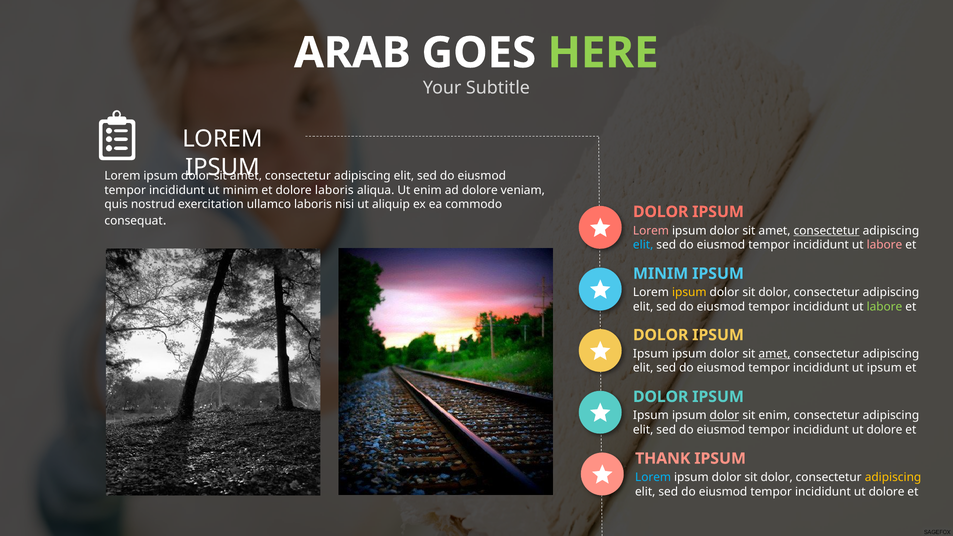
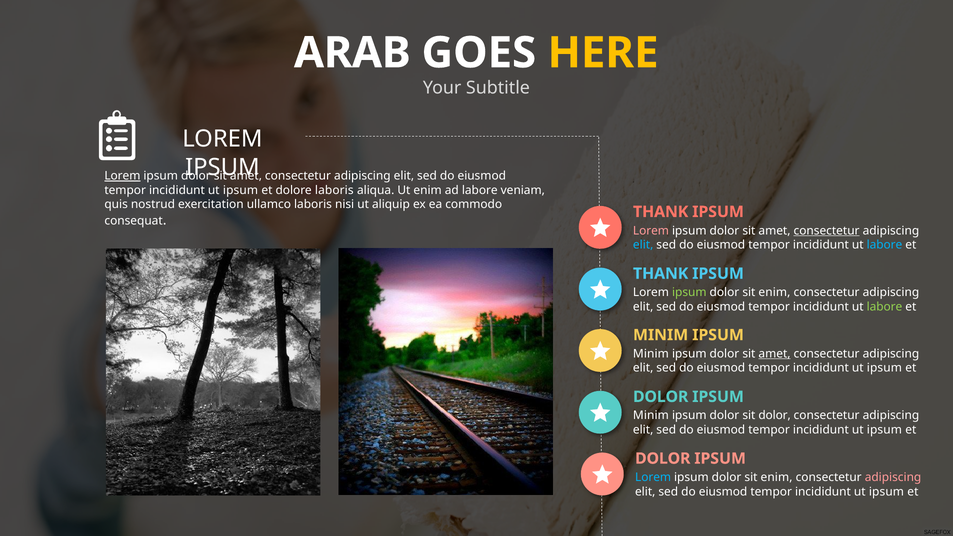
HERE colour: light green -> yellow (603, 53)
Lorem underline: none -> present (122, 176)
minim: minim -> ipsum (240, 190)
ad dolore: dolore -> labore (480, 190)
DOLOR: DOLOR -> THANK (661, 212)
labore colour: pink -> light blue (884, 245)
MINIM: MINIM -> THANK (661, 274)
ipsum colour: yellow -> light green (689, 292)
dolor: dolor -> enim (774, 292)
DOLOR: DOLOR -> MINIM (661, 335)
Ipsum: Ipsum -> Minim (651, 354)
Ipsum: Ipsum -> Minim (651, 416)
dolor underline: present -> none (724, 416)
sit enim: enim -> dolor (775, 416)
dolore: dolore -> ipsum (884, 430)
THANK: THANK -> DOLOR (663, 459)
dolor: dolor -> enim (777, 477)
adipiscing colour: yellow -> pink (893, 477)
dolore: dolore -> ipsum (886, 492)
